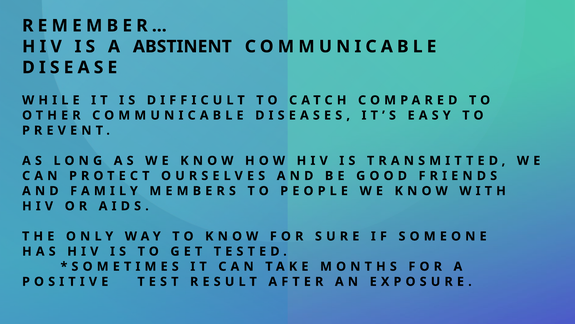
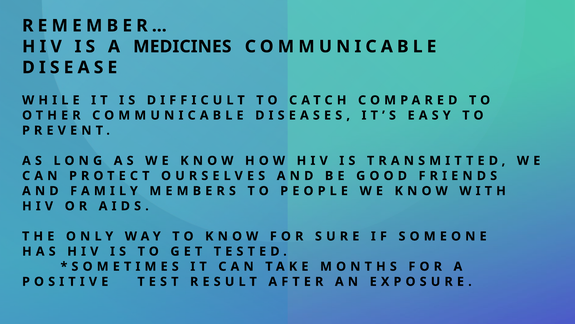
ABSTINENT: ABSTINENT -> MEDICINES (182, 46)
